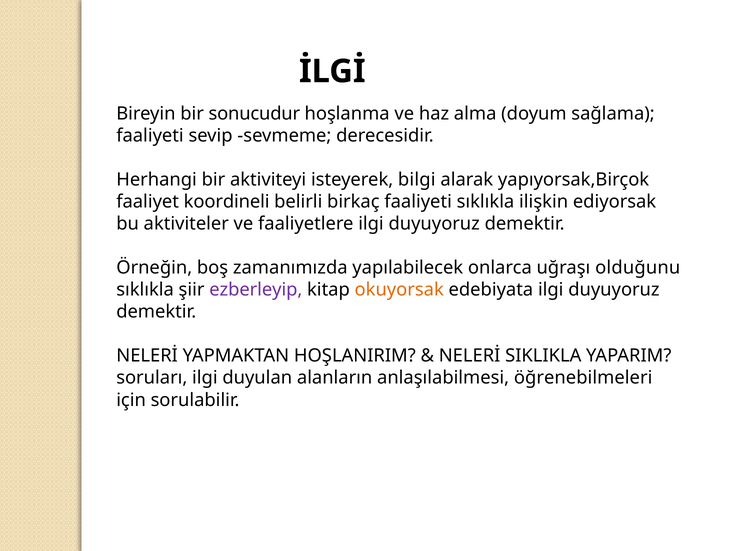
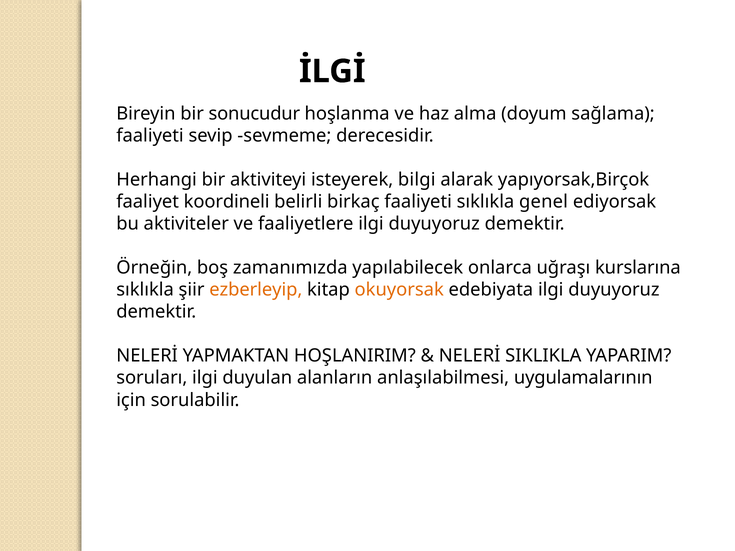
ilişkin: ilişkin -> genel (544, 202)
olduğunu: olduğunu -> kurslarına (638, 268)
ezberleyip colour: purple -> orange (256, 290)
öğrenebilmeleri: öğrenebilmeleri -> uygulamalarının (583, 378)
